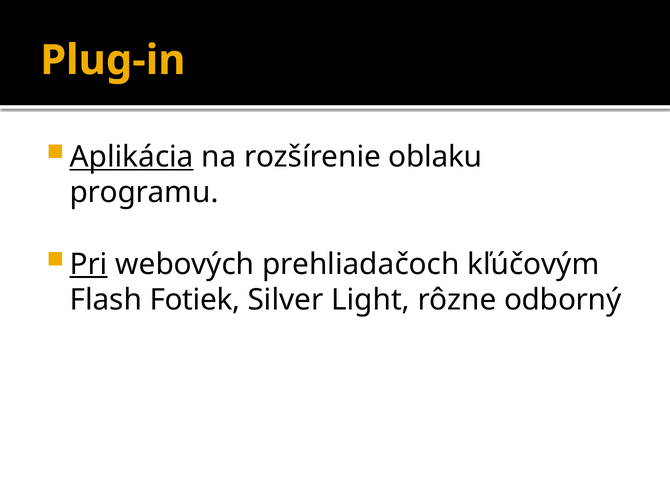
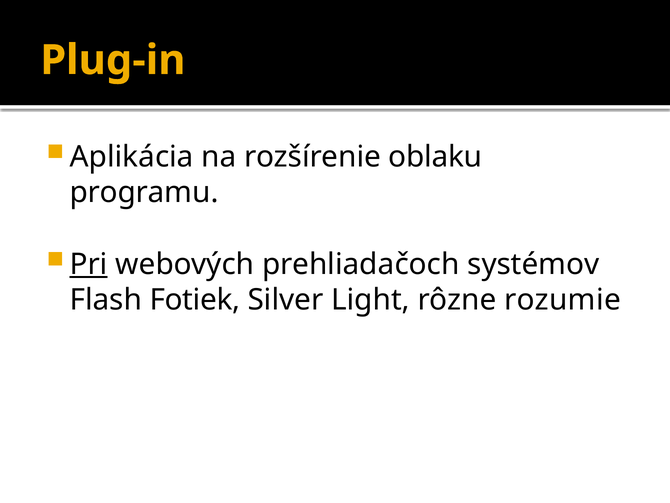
Aplikácia underline: present -> none (132, 157)
kľúčovým: kľúčovým -> systémov (533, 264)
odborný: odborný -> rozumie (562, 300)
